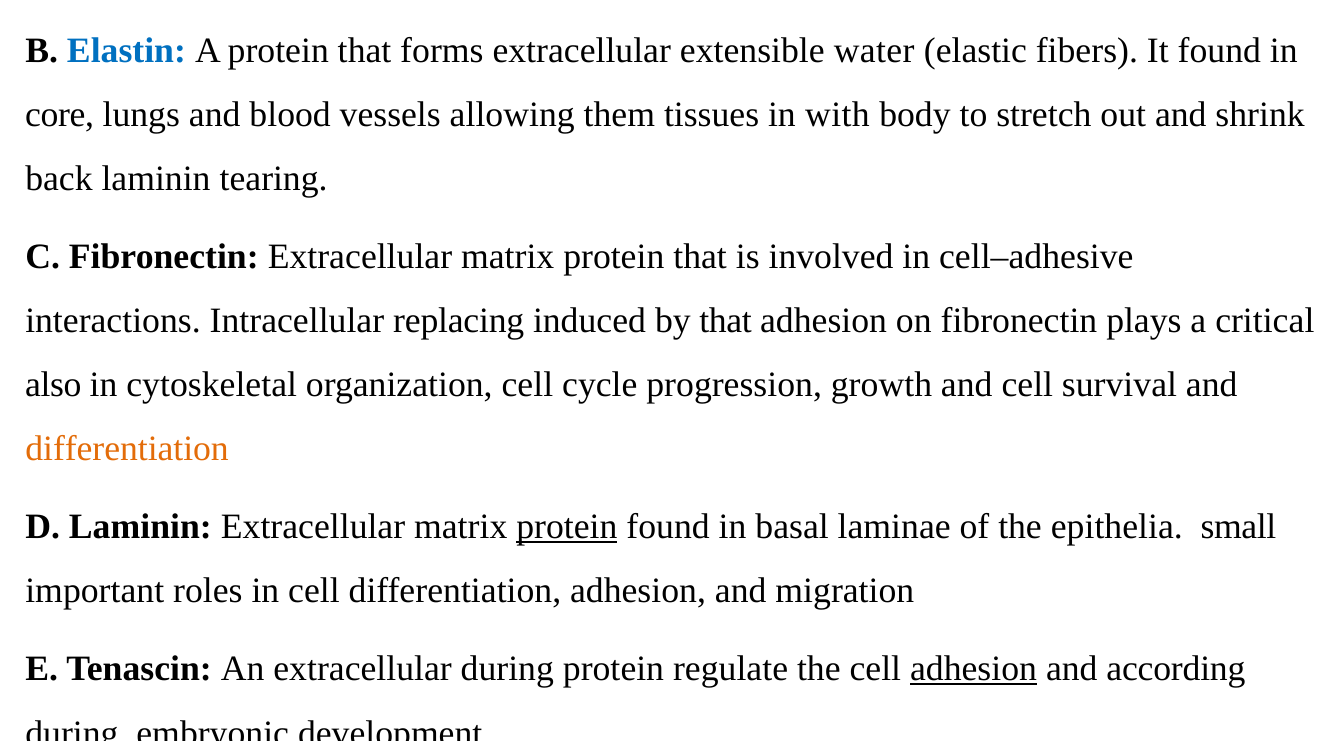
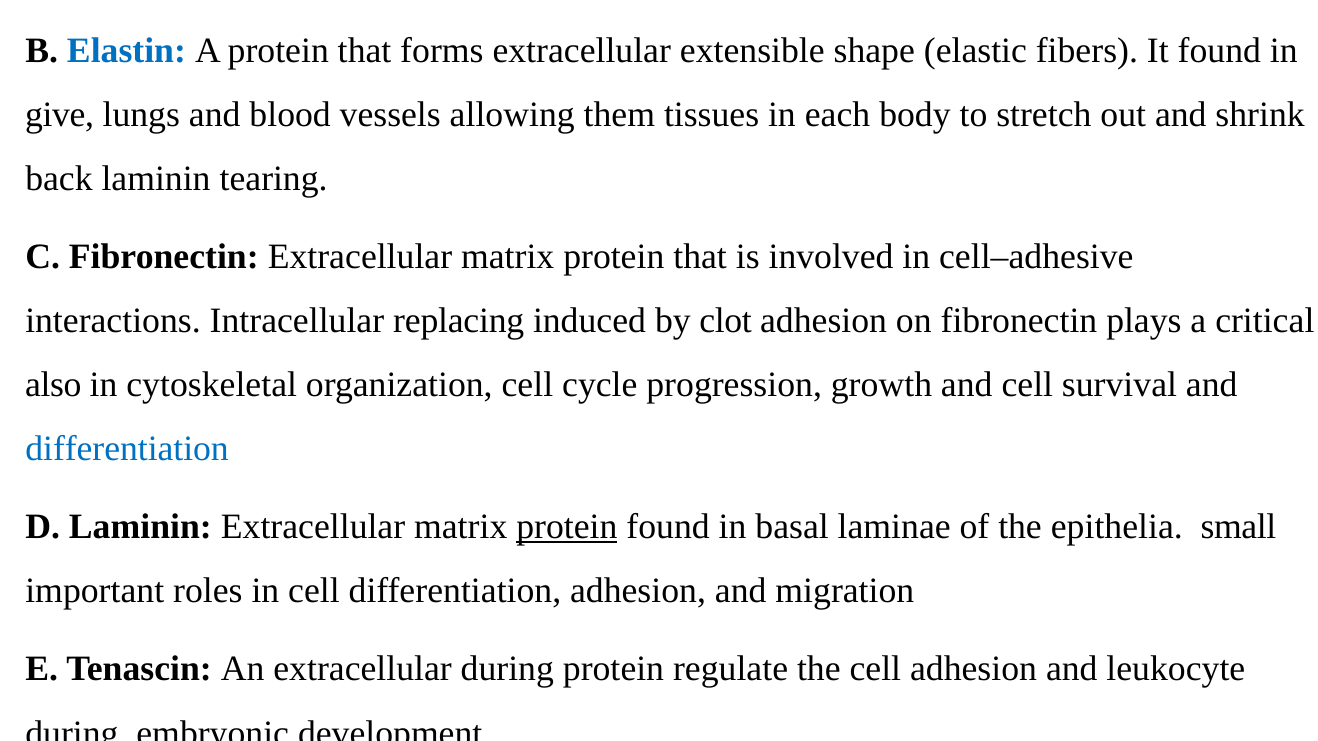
water: water -> shape (874, 50)
core: core -> give (60, 114)
with: with -> each (838, 114)
by that: that -> clot (726, 321)
differentiation colour: orange -> blue (127, 449)
adhesion underline: present -> none (974, 669)
according: according -> leukocyte (1176, 669)
